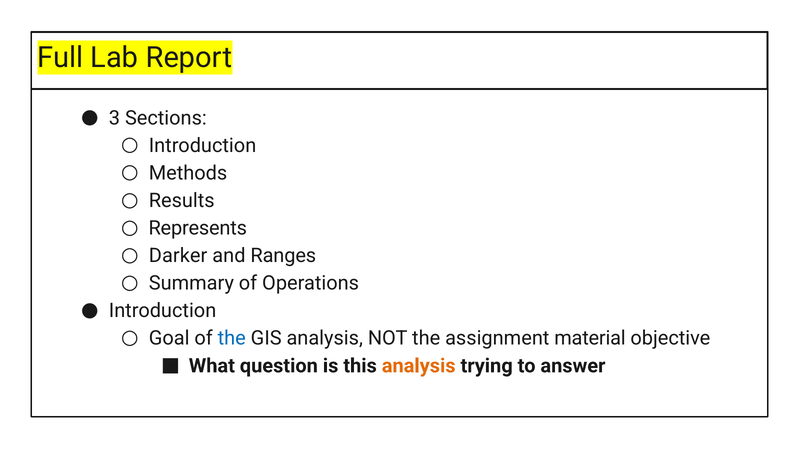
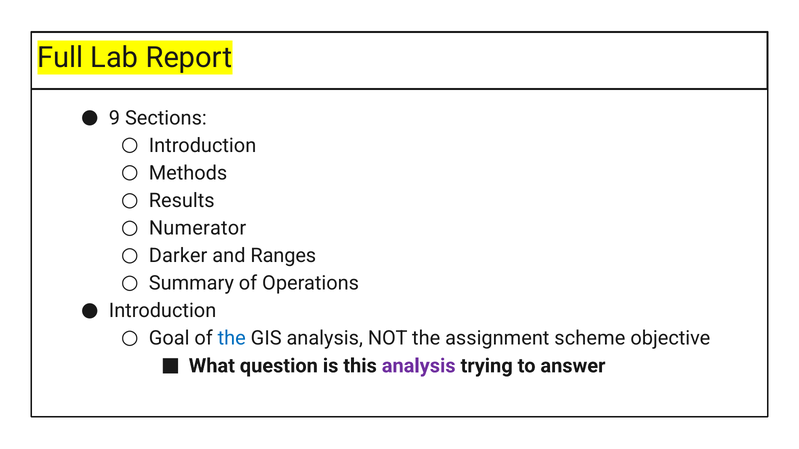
3: 3 -> 9 (114, 118)
Represents: Represents -> Numerator (198, 228)
material: material -> scheme (590, 339)
analysis colour: orange -> purple (419, 366)
